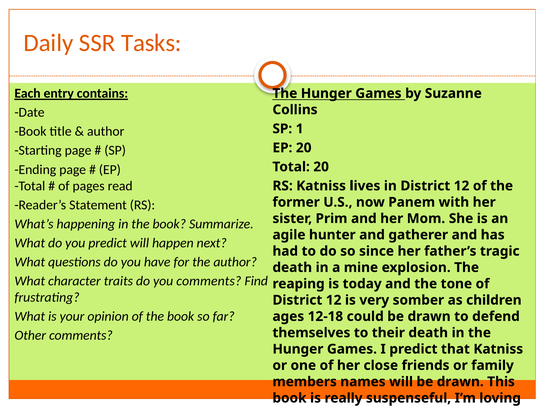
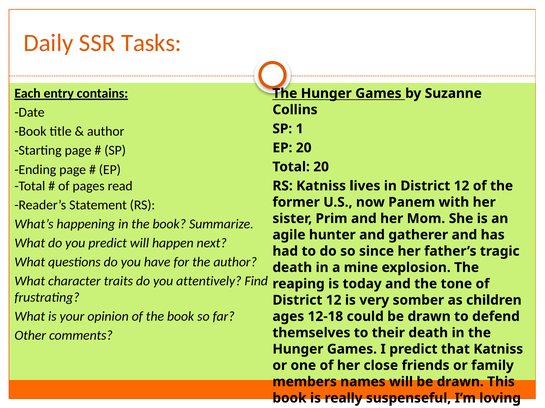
you comments: comments -> attentively (209, 282)
